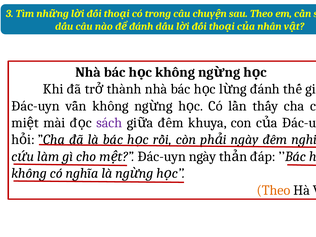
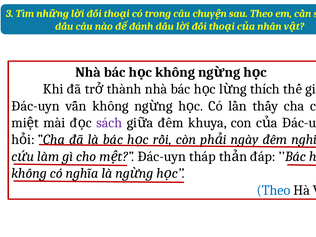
đánh: đánh -> thích (265, 89)
Đác-uyn ngày: ngày -> tháp (202, 156)
Theo colour: orange -> blue (273, 190)
